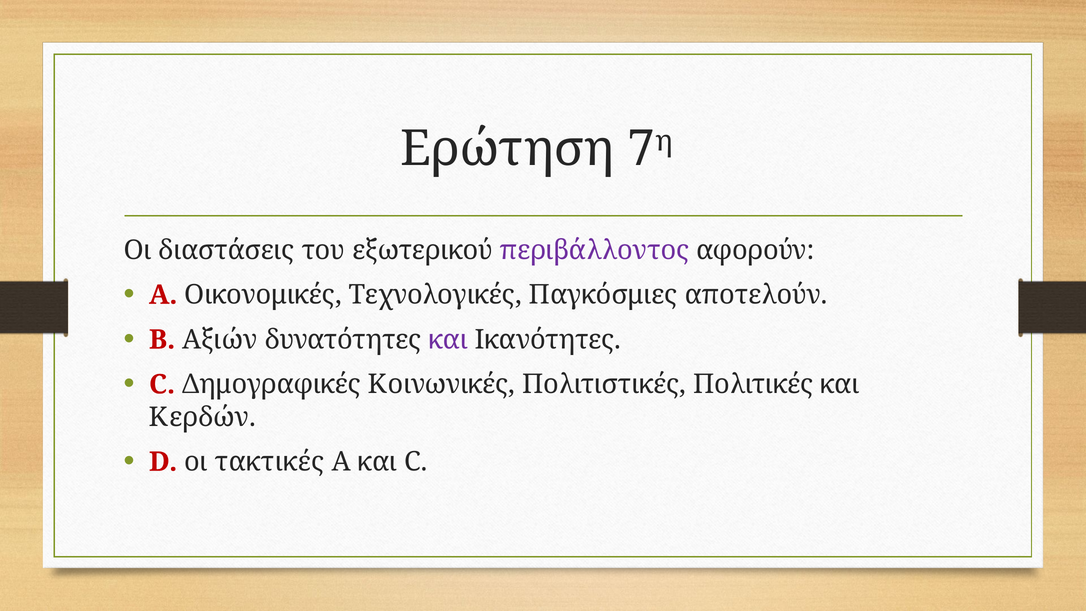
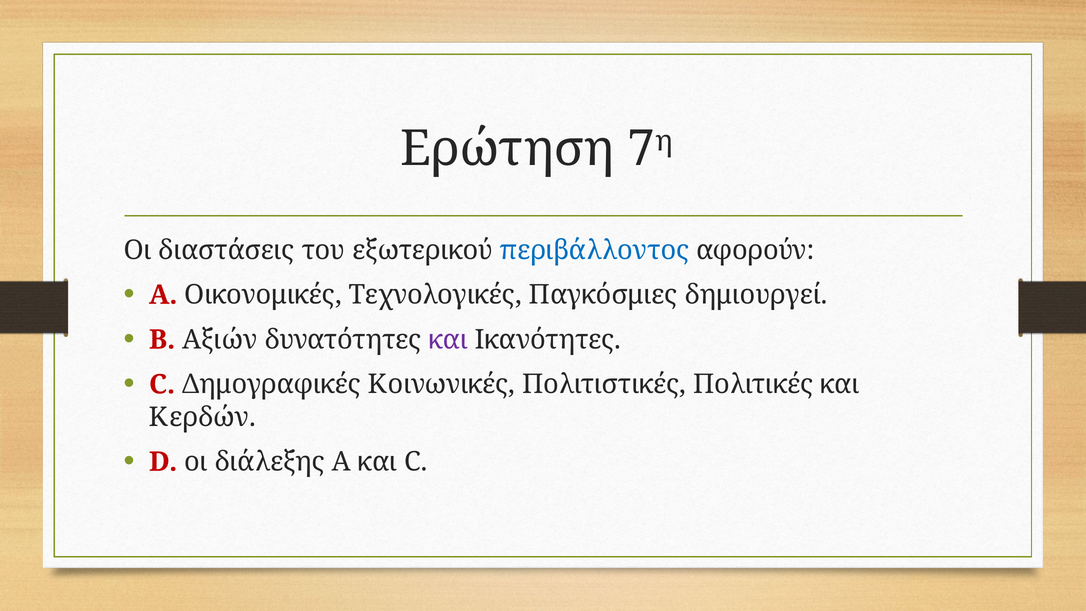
περιβάλλοντος colour: purple -> blue (595, 250)
αποτελούν: αποτελούν -> δημιουργεί (756, 295)
τακτικές: τακτικές -> διάλεξης (270, 462)
